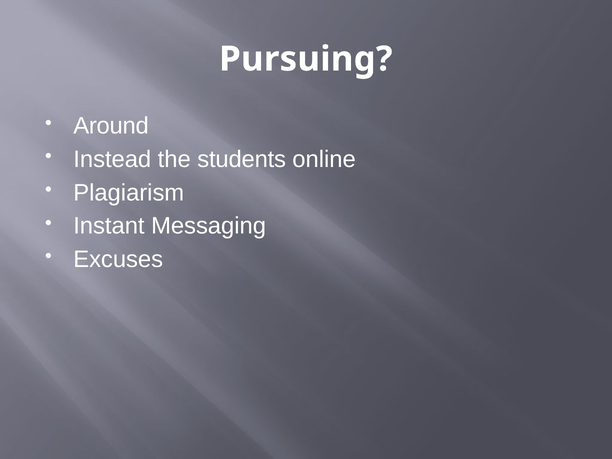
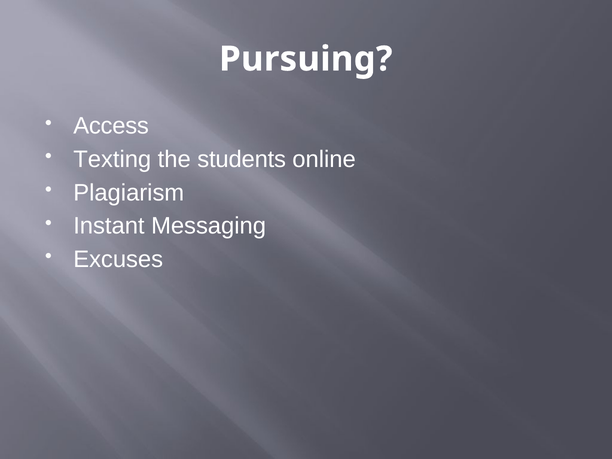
Around: Around -> Access (111, 126)
Instead: Instead -> Texting (112, 159)
